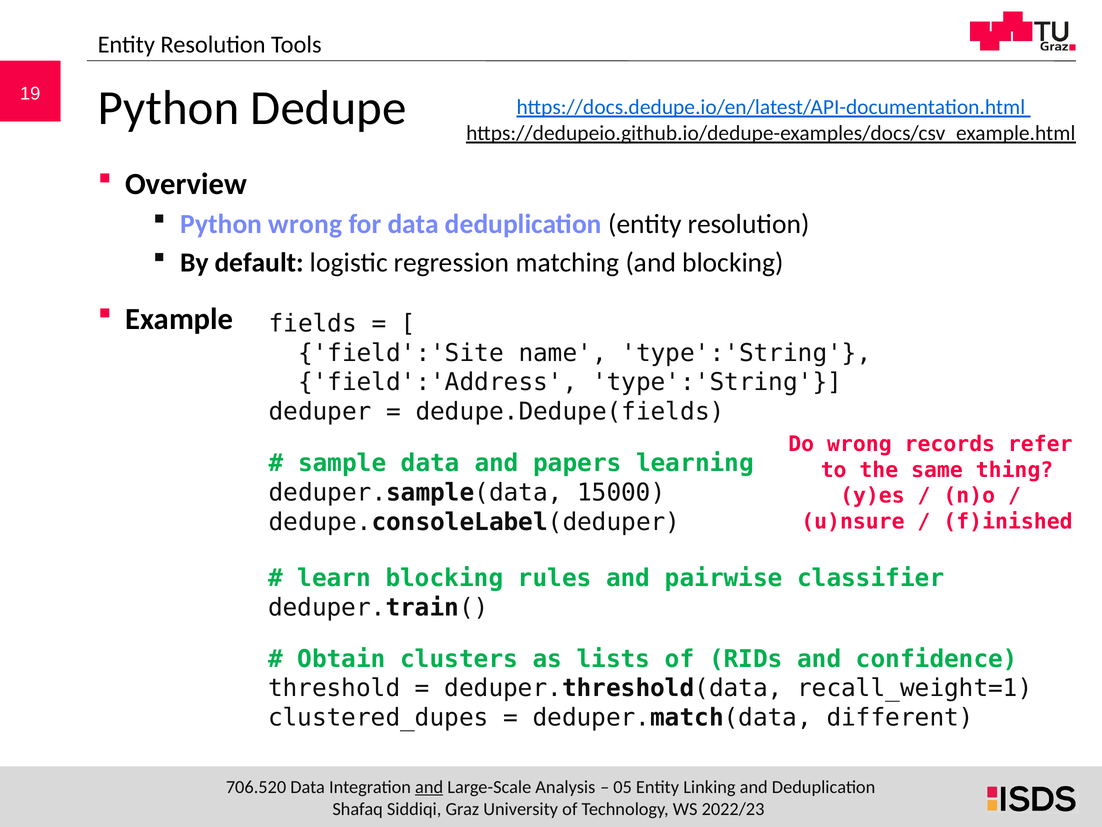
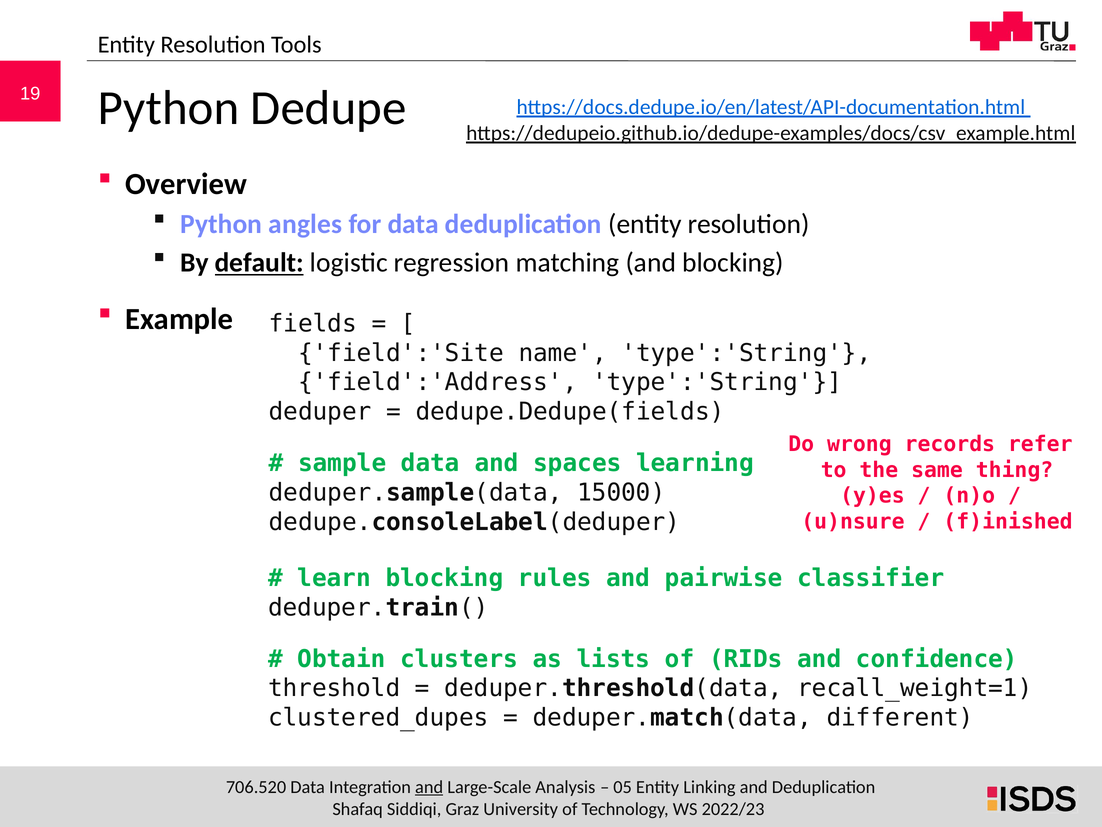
Python wrong: wrong -> angles (305, 224)
default underline: none -> present (259, 263)
papers: papers -> spaces (577, 463)
